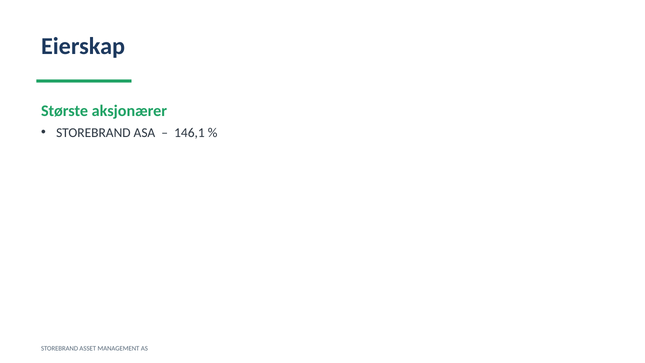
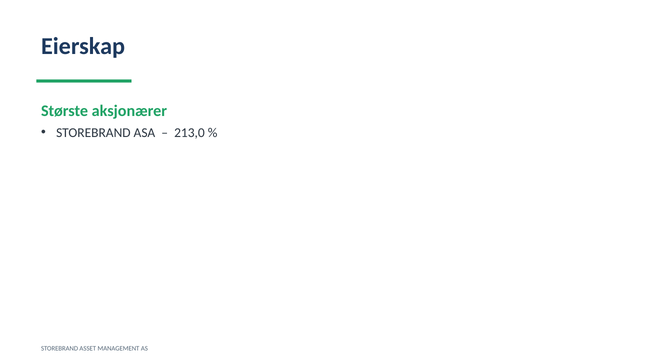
146,1: 146,1 -> 213,0 (189, 133)
